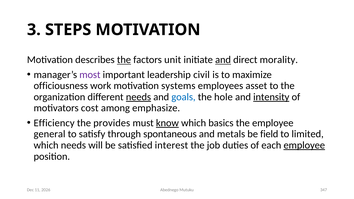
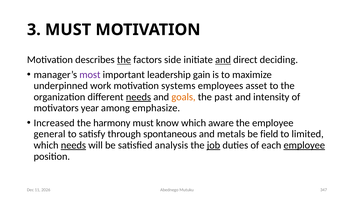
3 STEPS: STEPS -> MUST (68, 30)
unit: unit -> side (173, 60)
morality: morality -> deciding (279, 60)
civil: civil -> gain (202, 75)
officiousness: officiousness -> underpinned (61, 86)
goals colour: blue -> orange (183, 97)
hole: hole -> past (223, 97)
intensity underline: present -> none (271, 97)
cost: cost -> year (90, 108)
Efficiency: Efficiency -> Increased (54, 123)
provides: provides -> harmony (112, 123)
know underline: present -> none (167, 123)
basics: basics -> aware (221, 123)
needs underline: none -> present (73, 145)
interest: interest -> analysis (171, 145)
job underline: none -> present (213, 145)
